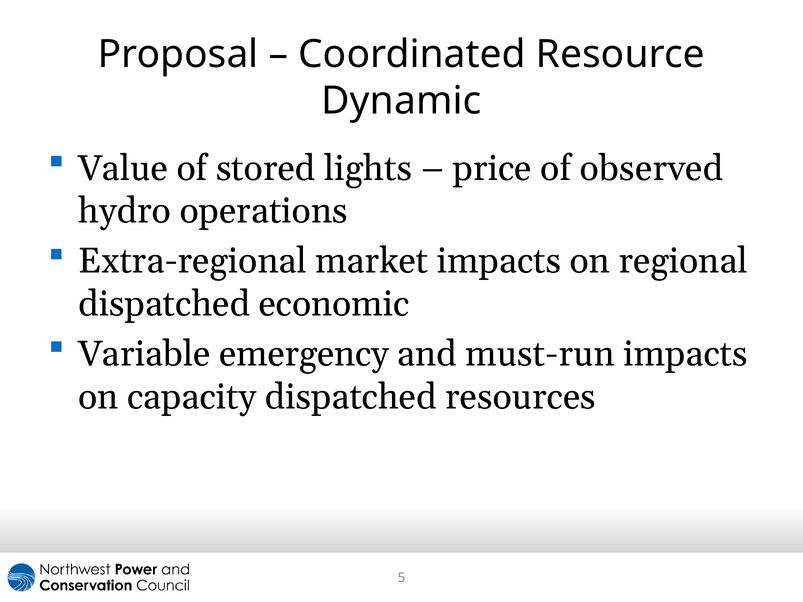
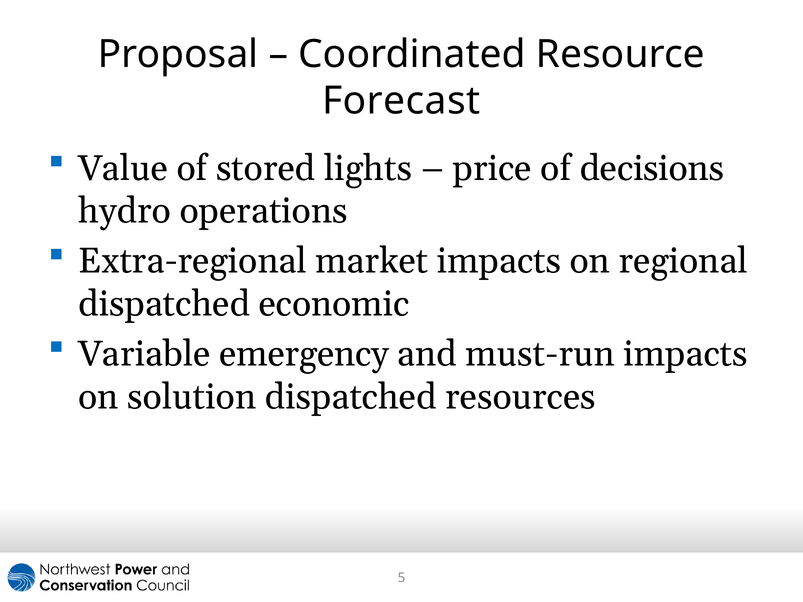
Dynamic: Dynamic -> Forecast (401, 101)
observed: observed -> decisions (652, 168)
capacity: capacity -> solution (192, 397)
